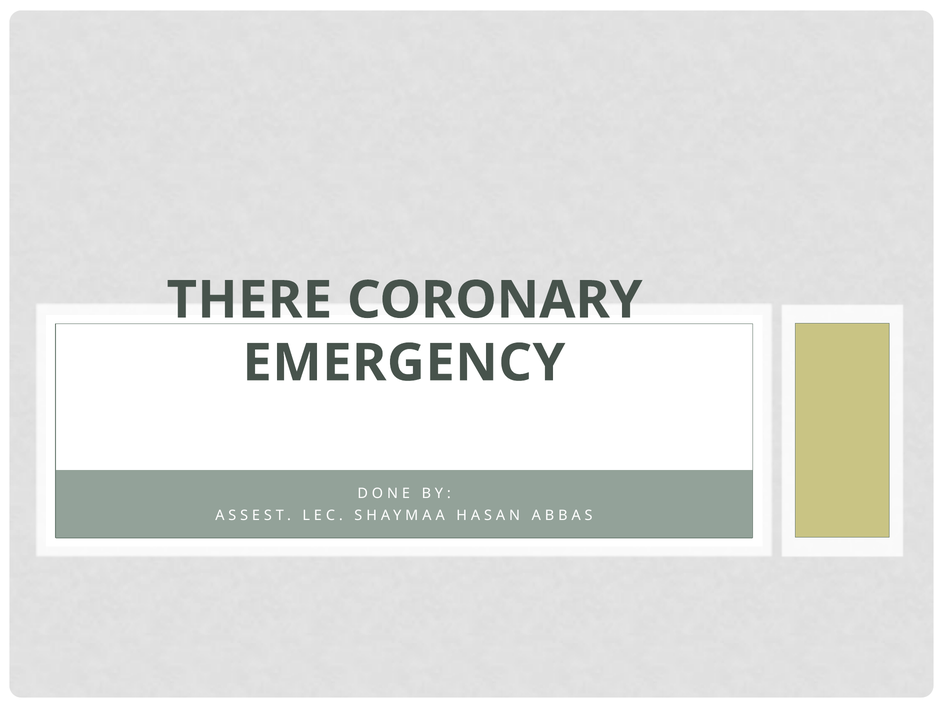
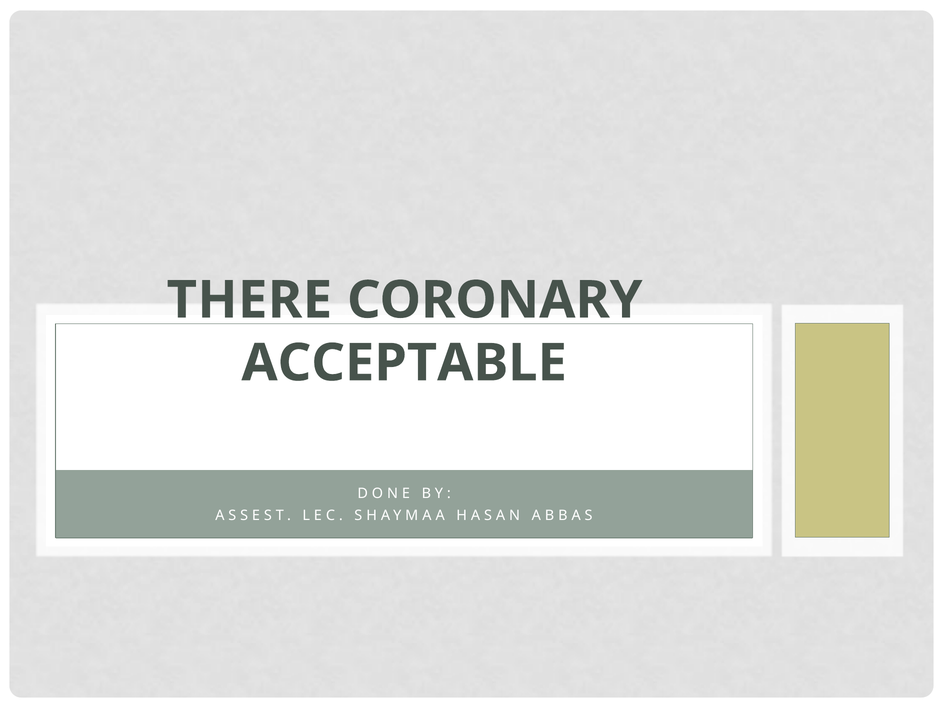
EMERGENCY: EMERGENCY -> ACCEPTABLE (404, 363)
